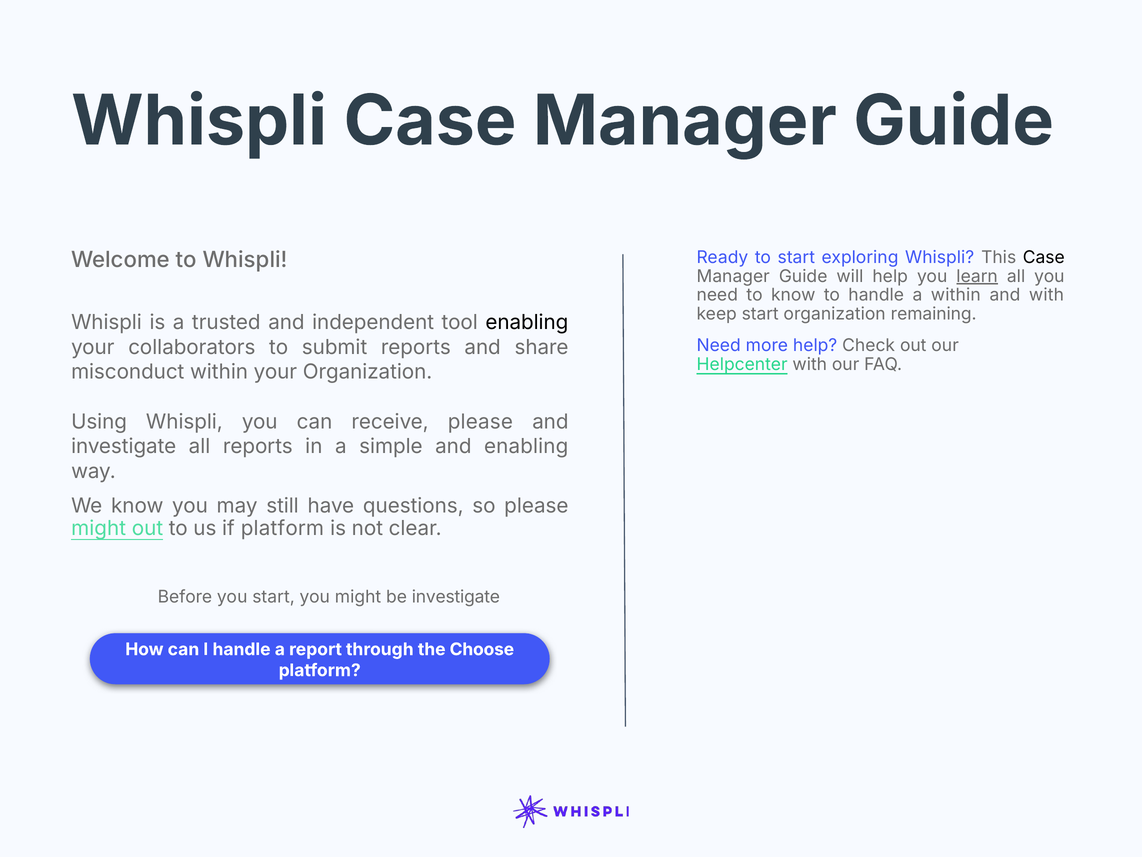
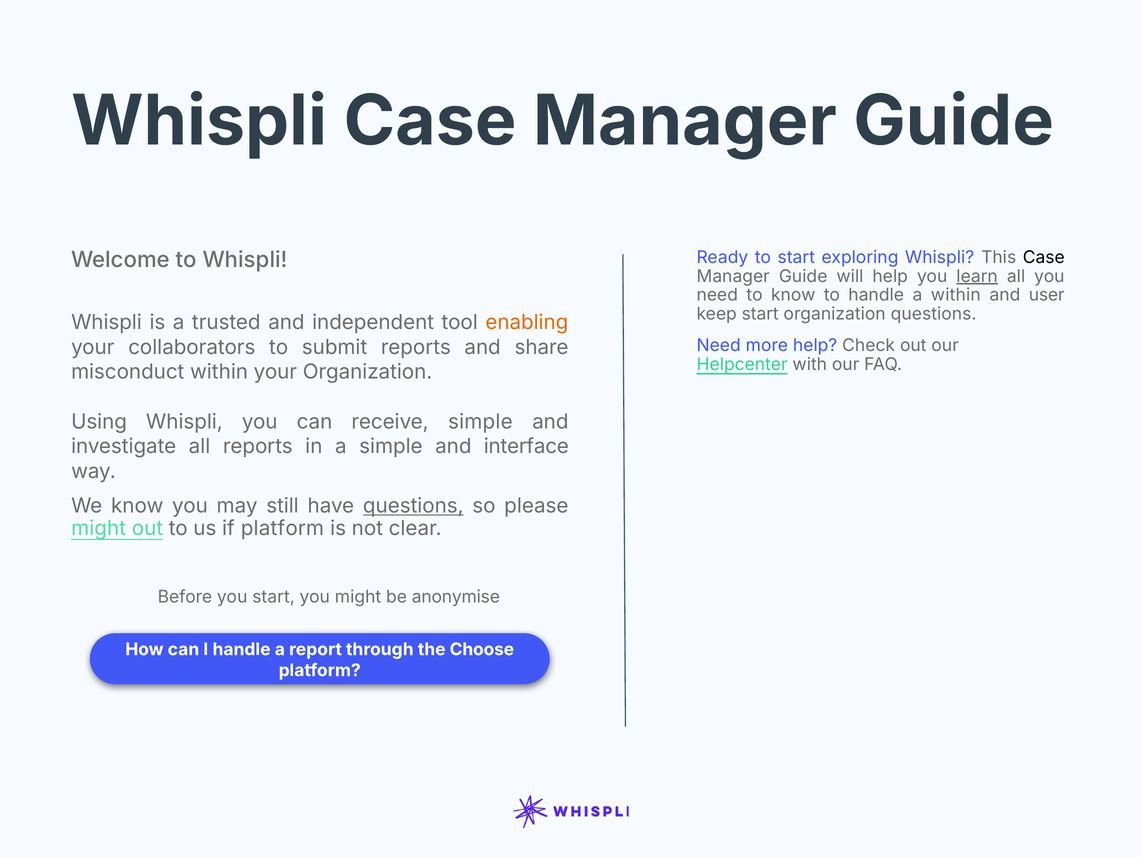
and with: with -> user (1047, 295)
organization remaining: remaining -> questions (934, 314)
enabling colour: black -> orange (527, 322)
receive please: please -> simple (480, 421)
and enabling: enabling -> interface (526, 446)
questions underline: none -> present (413, 506)
be investigate: investigate -> anonymise (456, 596)
